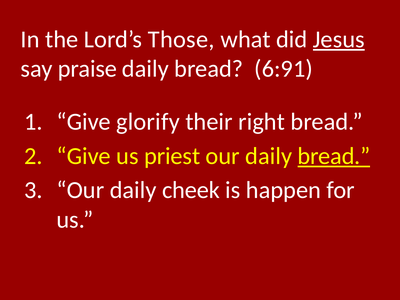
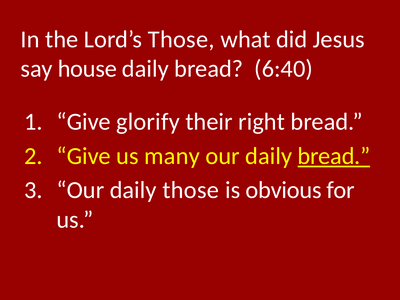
Jesus underline: present -> none (339, 39)
praise: praise -> house (87, 69)
6:91: 6:91 -> 6:40 (284, 69)
priest: priest -> many (172, 156)
daily cheek: cheek -> those (191, 190)
happen: happen -> obvious (284, 190)
